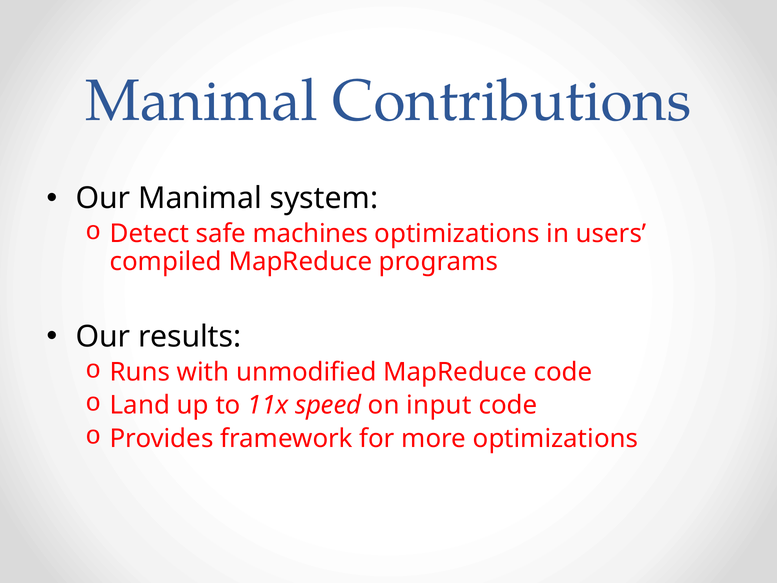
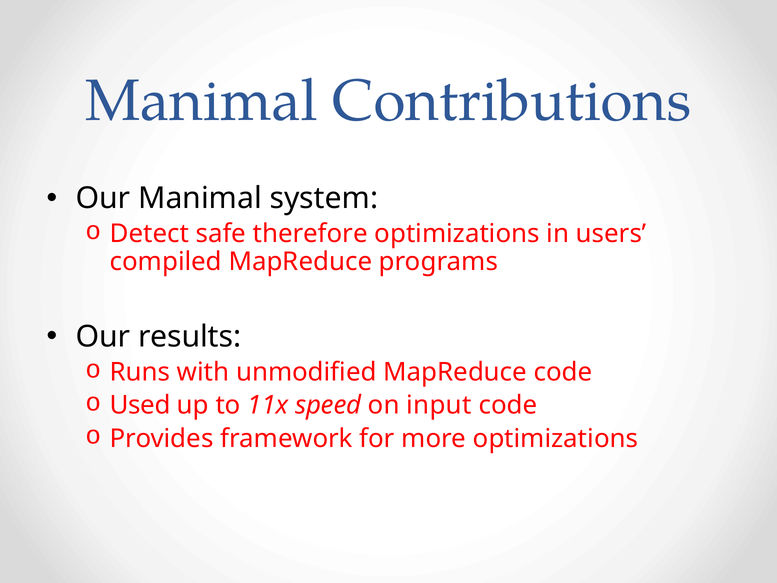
machines: machines -> therefore (310, 234)
Land: Land -> Used (140, 405)
